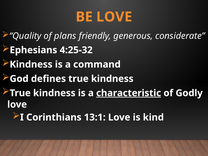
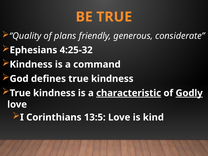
BE LOVE: LOVE -> TRUE (114, 17)
Godly underline: none -> present (189, 93)
13:1: 13:1 -> 13:5 (95, 117)
